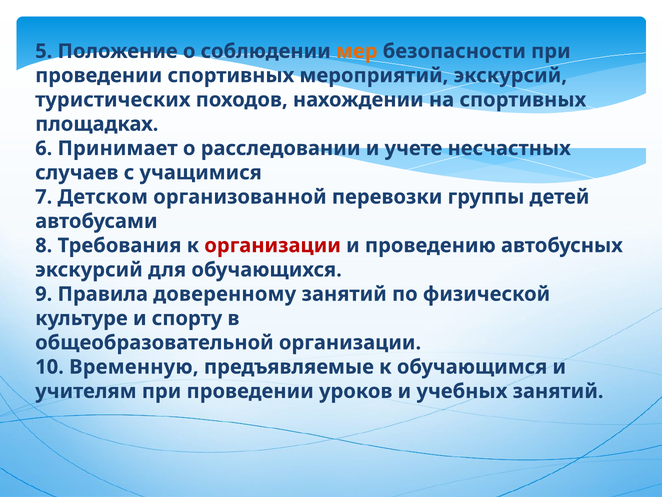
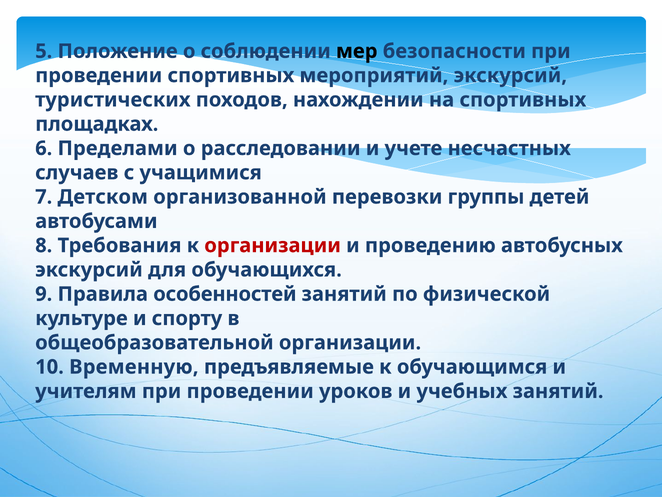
мер colour: orange -> black (357, 51)
Принимает: Принимает -> Пределами (118, 148)
доверенному: доверенному -> особенностей (225, 294)
